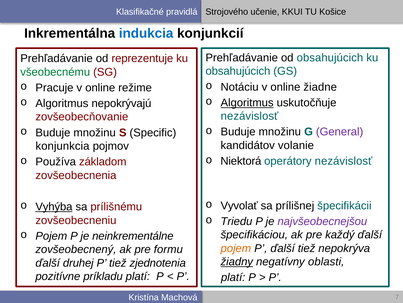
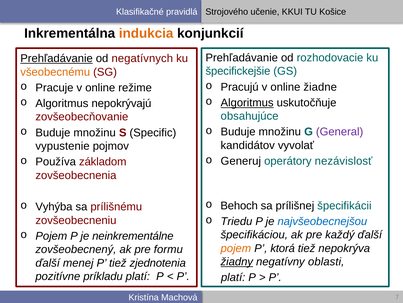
indukcia colour: blue -> orange (146, 33)
od obsahujúcich: obsahujúcich -> rozhodovacie (330, 58)
Prehľadávanie underline: none -> present (57, 58)
reprezentuje: reprezentuje -> negatívnych (142, 58)
obsahujúcich: obsahujúcich -> špecifickejšie (238, 71)
všeobecnému colour: green -> orange (55, 72)
Notáciu: Notáciu -> Pracujú (240, 87)
nezávislosť: nezávislosť -> obsahujúce (250, 116)
volanie: volanie -> vyvolať (296, 145)
konjunkcia: konjunkcia -> vypustenie (63, 146)
Niektorá: Niektorá -> Generuj (241, 161)
Vyvolať: Vyvolať -> Behoch (239, 205)
Vyhýba underline: present -> none (54, 206)
najvšeobecnejšou colour: purple -> blue (322, 221)
P ďalší: ďalší -> ktorá (283, 248)
druhej: druhej -> menej (78, 262)
